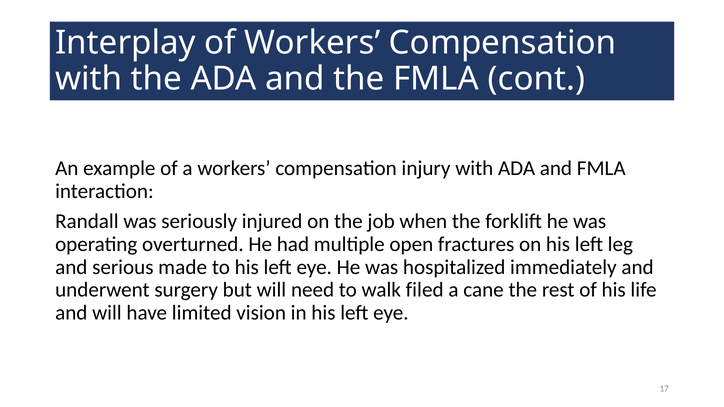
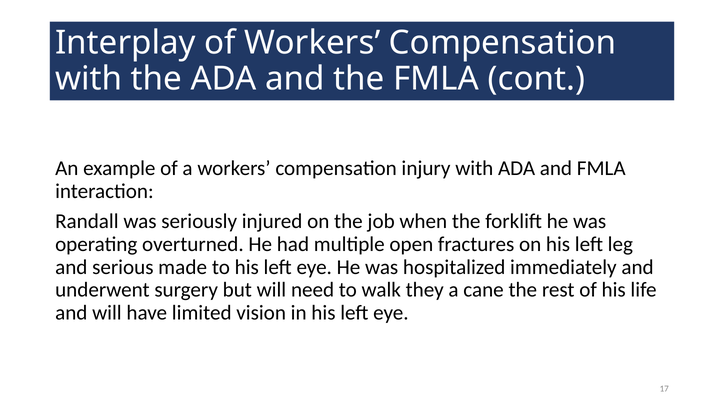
filed: filed -> they (425, 290)
